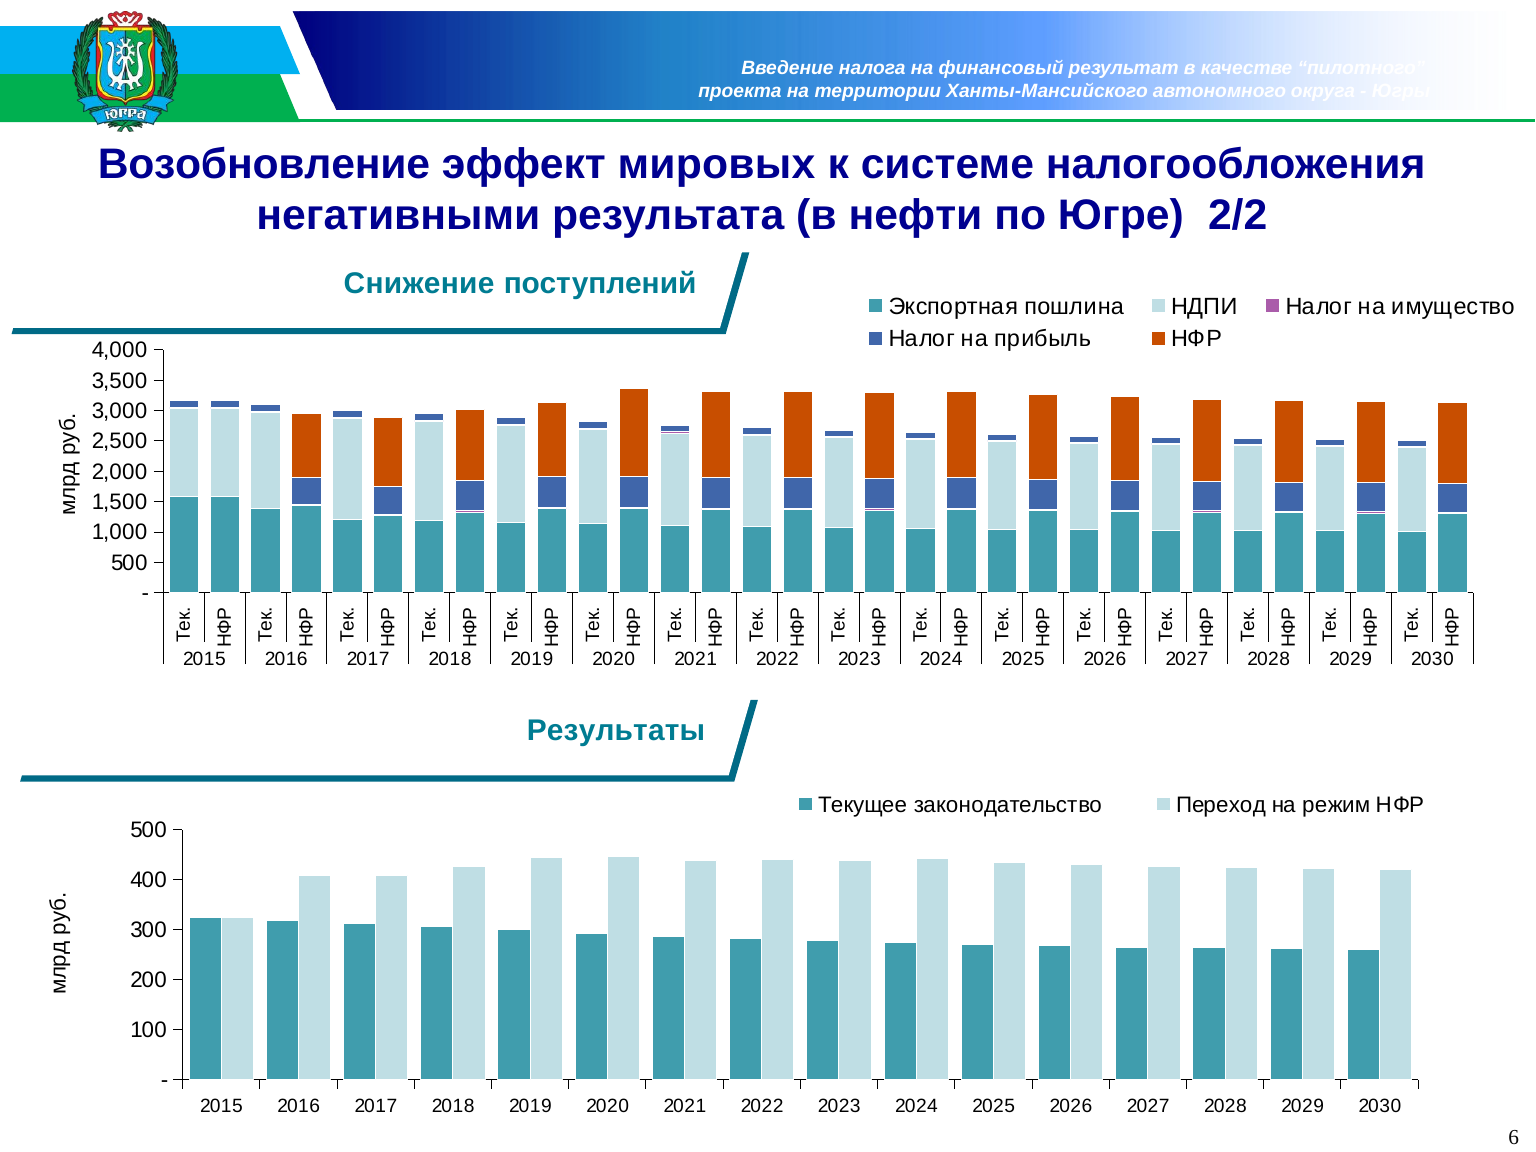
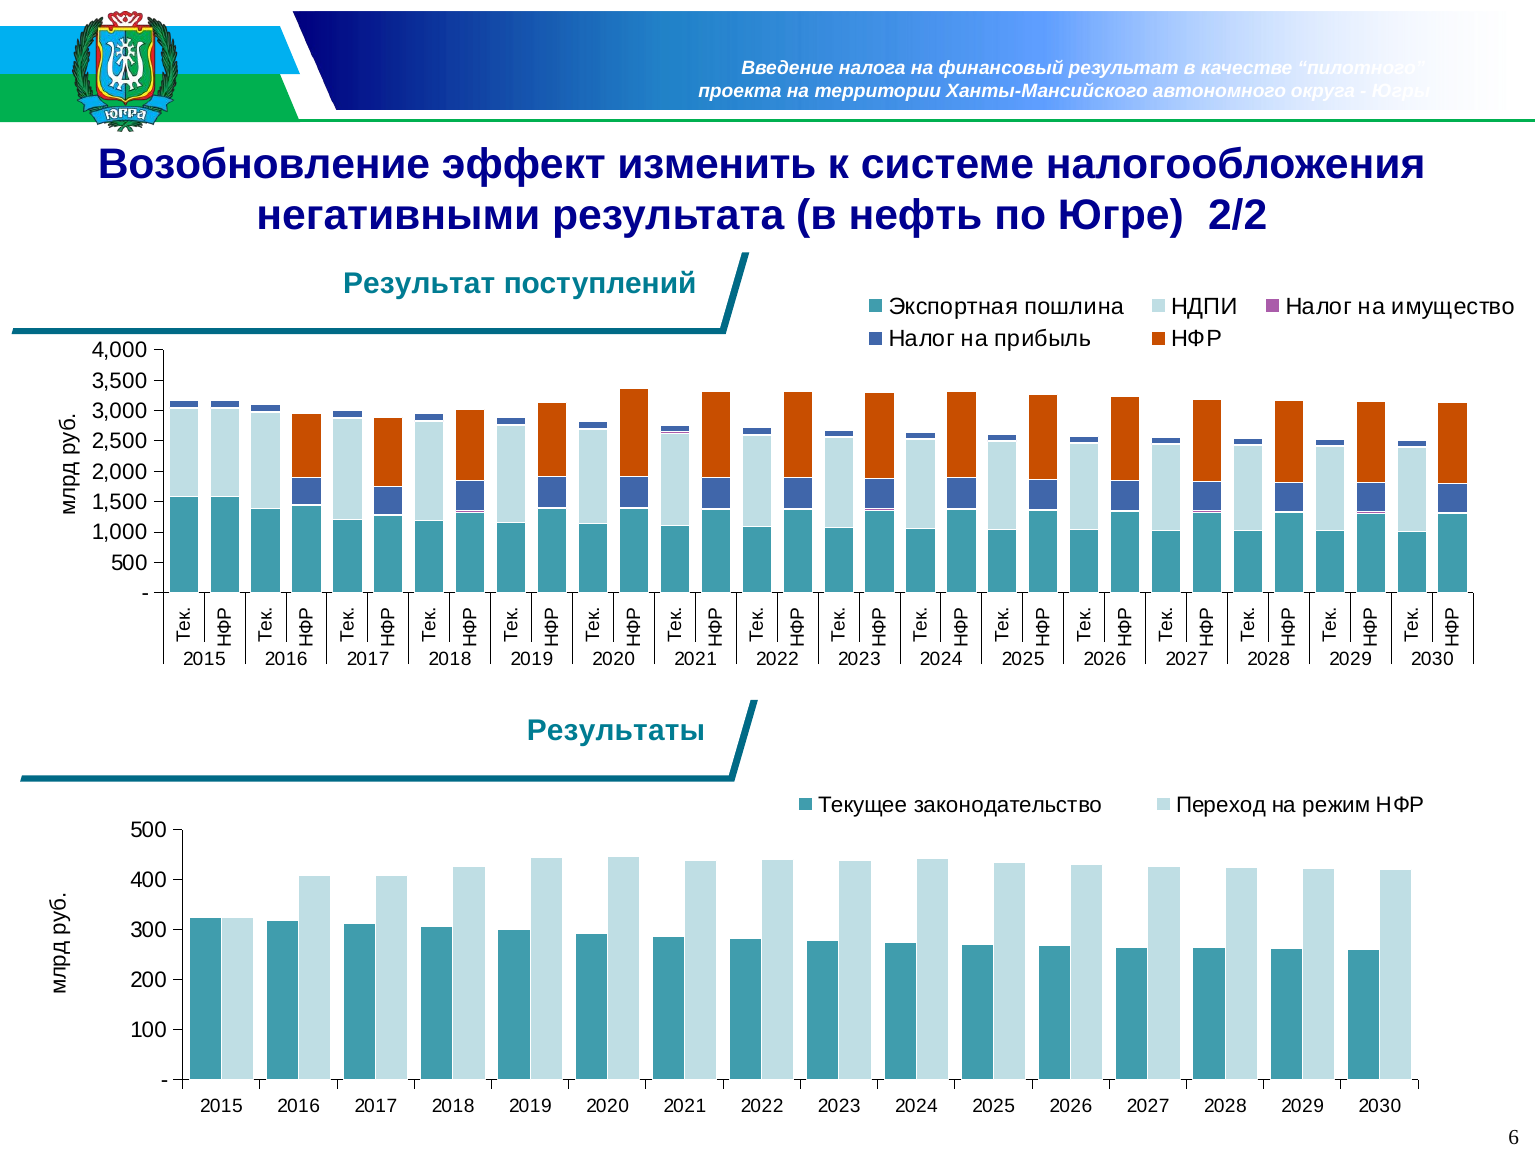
мировых: мировых -> изменить (717, 165)
нефти: нефти -> нефть (915, 216)
Снижение: Снижение -> Результат (419, 284)
